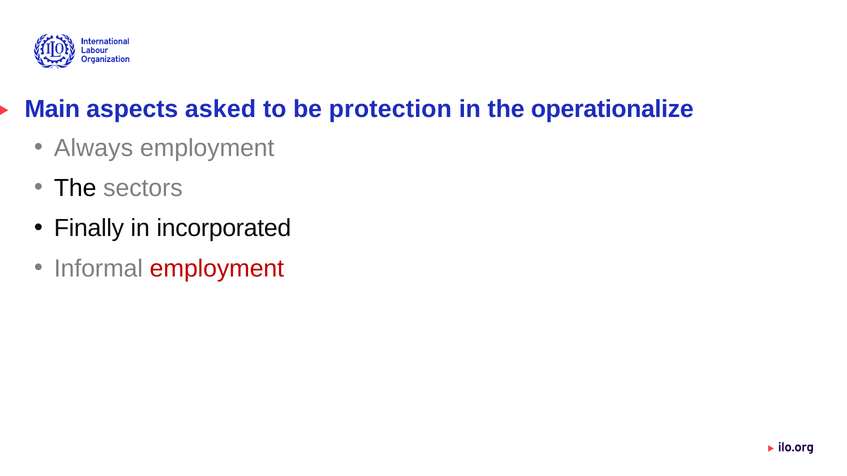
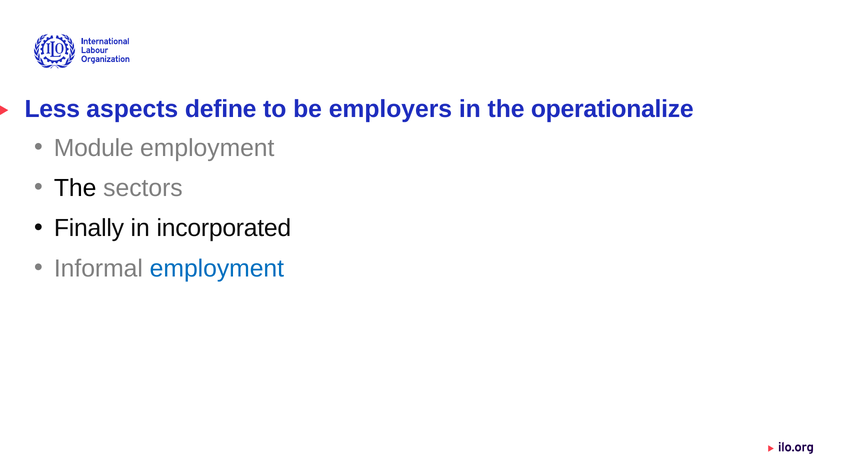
Main: Main -> Less (52, 109)
asked: asked -> define (221, 109)
protection: protection -> employers (390, 109)
Always: Always -> Module (94, 148)
employment colour: red -> blue (217, 269)
